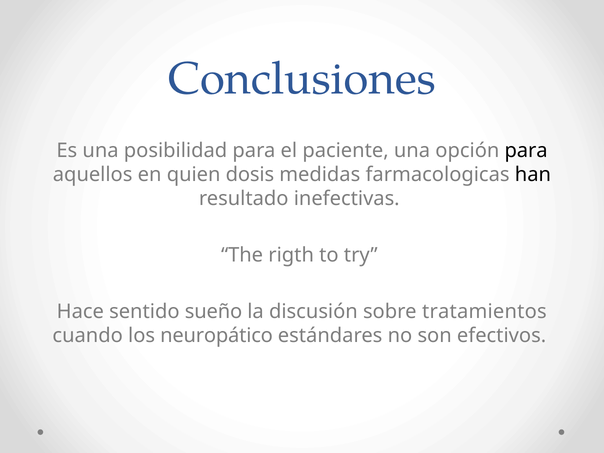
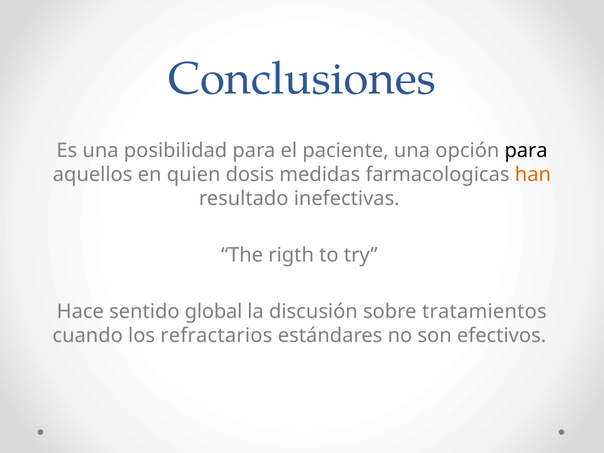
han colour: black -> orange (533, 175)
sueño: sueño -> global (214, 311)
neuropático: neuropático -> refractarios (216, 336)
